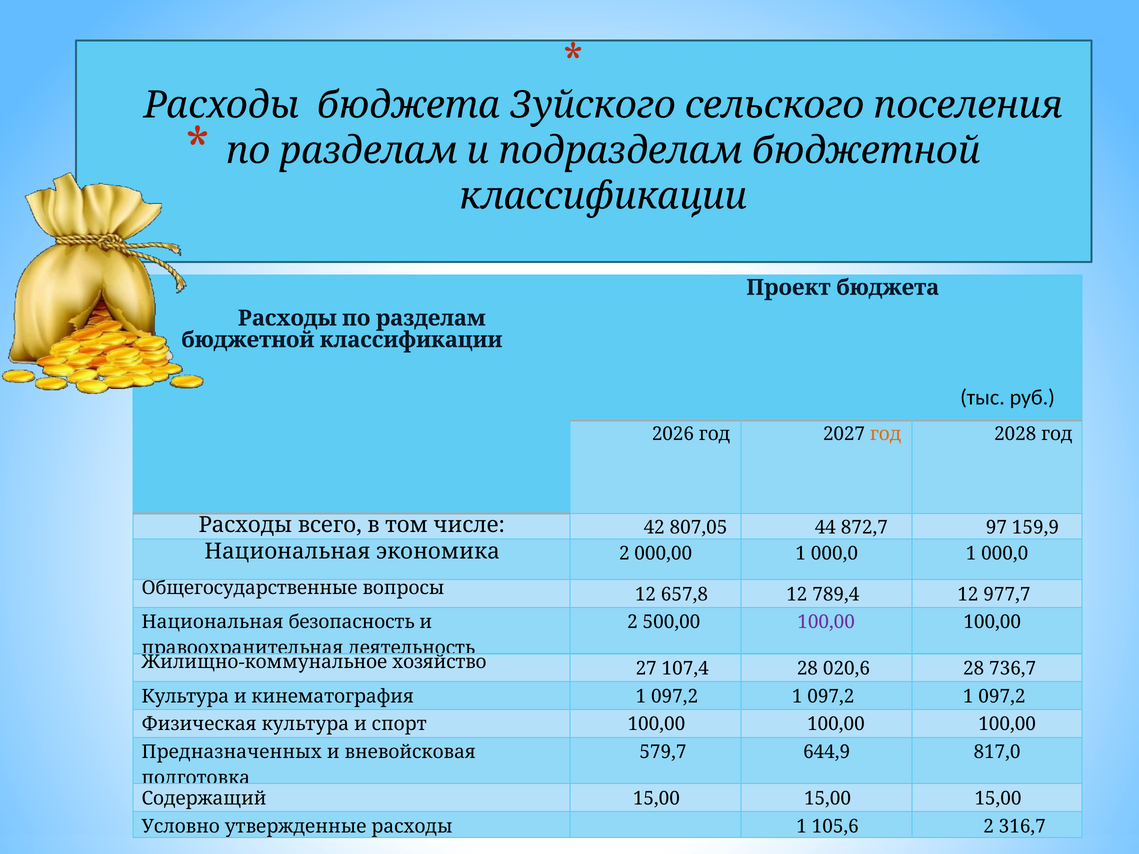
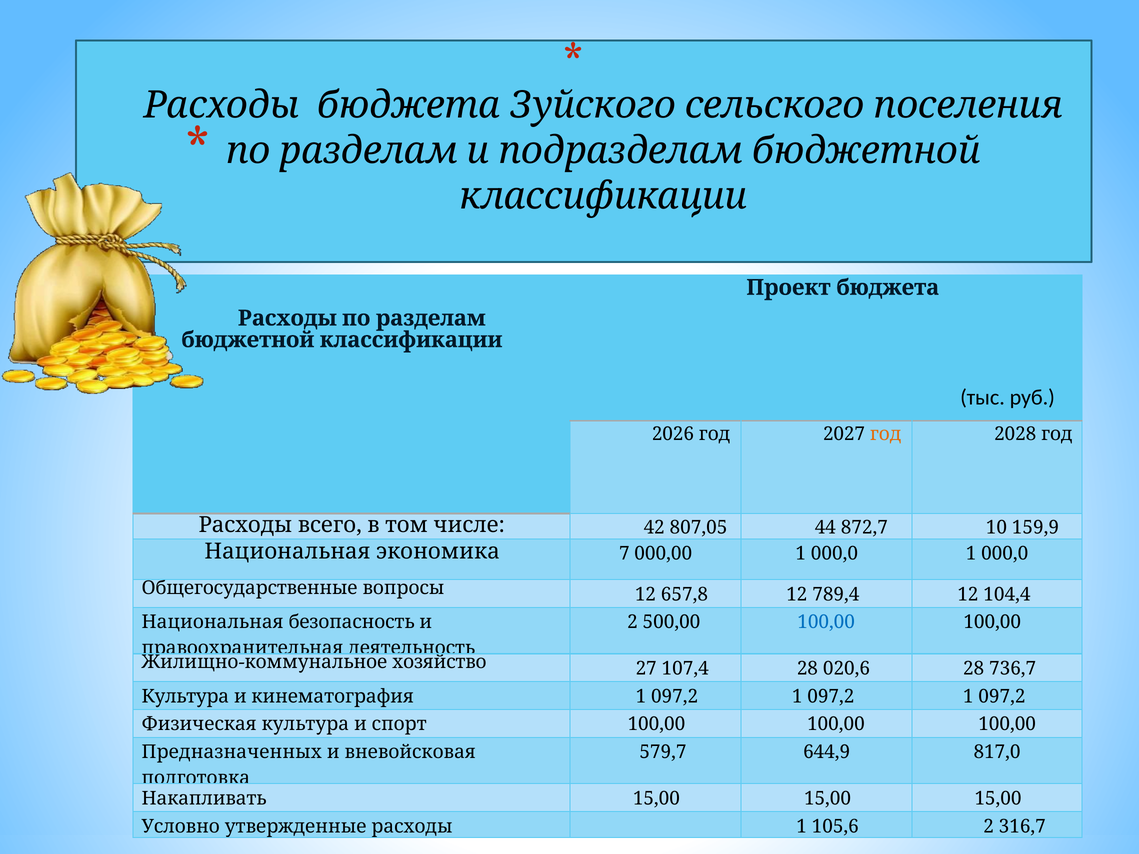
97: 97 -> 10 (996, 528)
экономика 2: 2 -> 7 (624, 553)
977,7: 977,7 -> 104,4 (1007, 595)
100,00 colour: purple -> blue (826, 622)
Содержащий: Содержащий -> Накапливать (204, 799)
